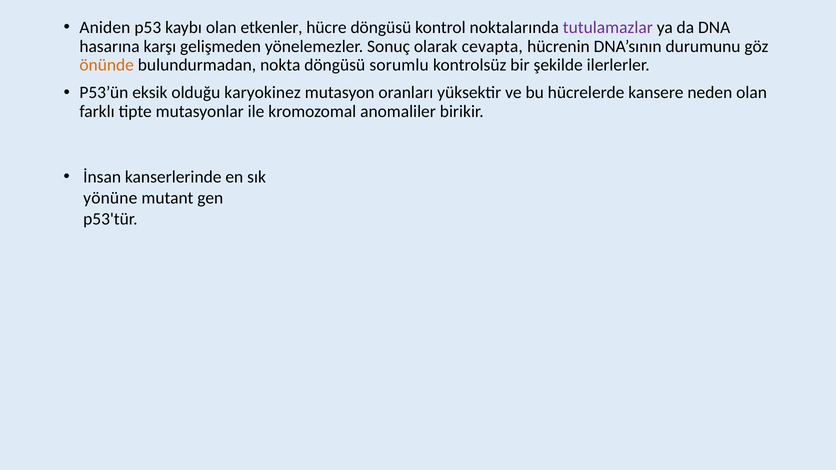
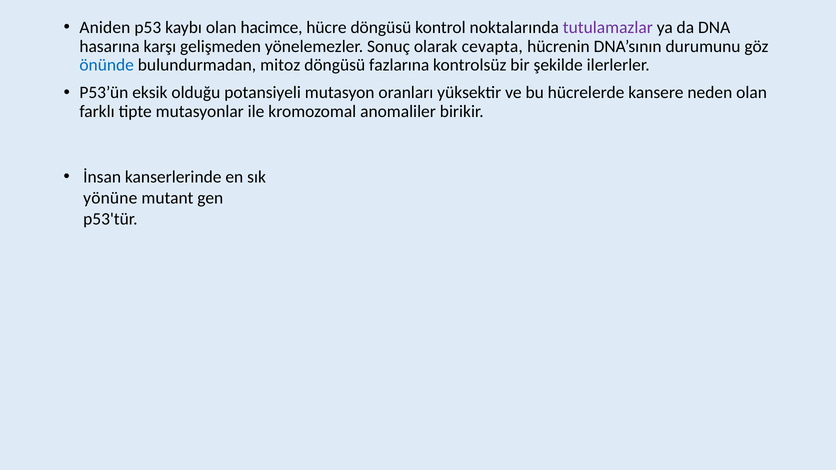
etkenler: etkenler -> hacimce (272, 27)
önünde colour: orange -> blue (107, 65)
nokta: nokta -> mitoz (280, 65)
sorumlu: sorumlu -> fazlarına (399, 65)
karyokinez: karyokinez -> potansiyeli (263, 93)
